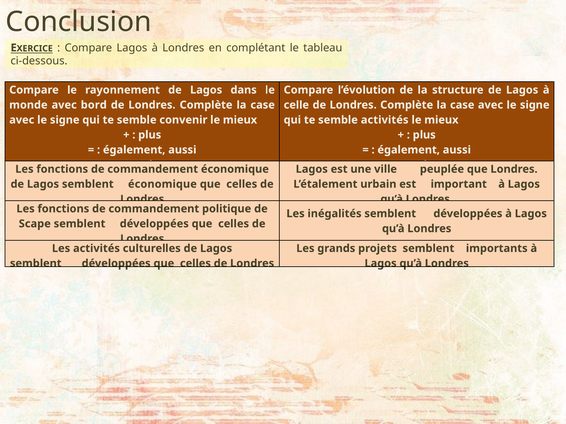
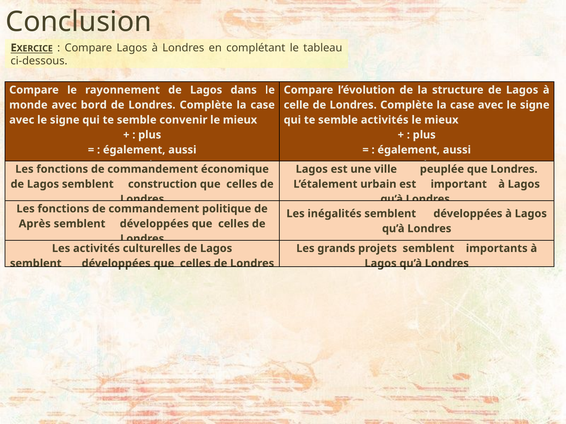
économique: économique -> construction (162, 184)
Scape: Scape -> Après (35, 224)
